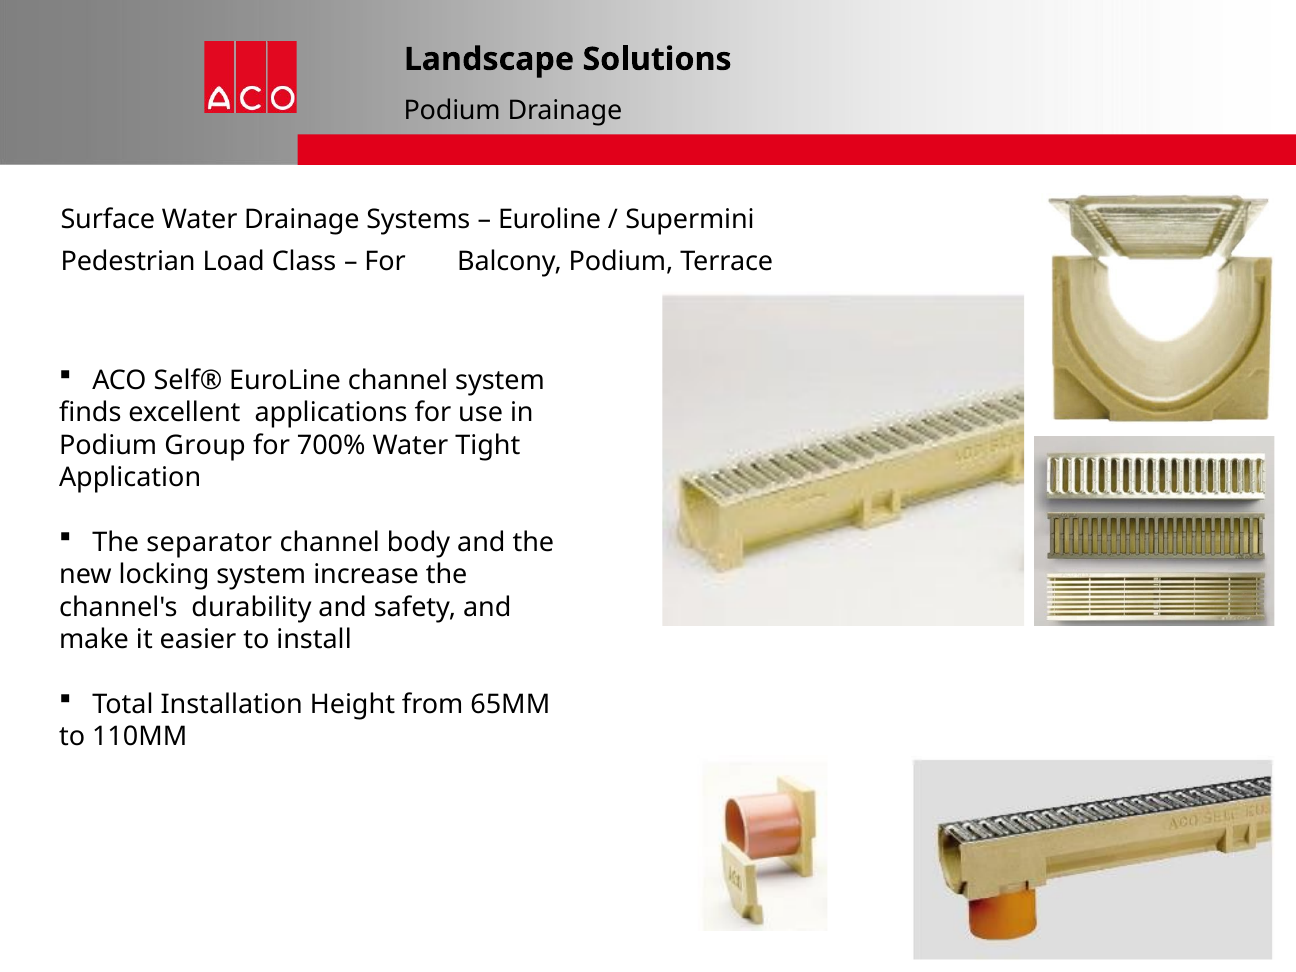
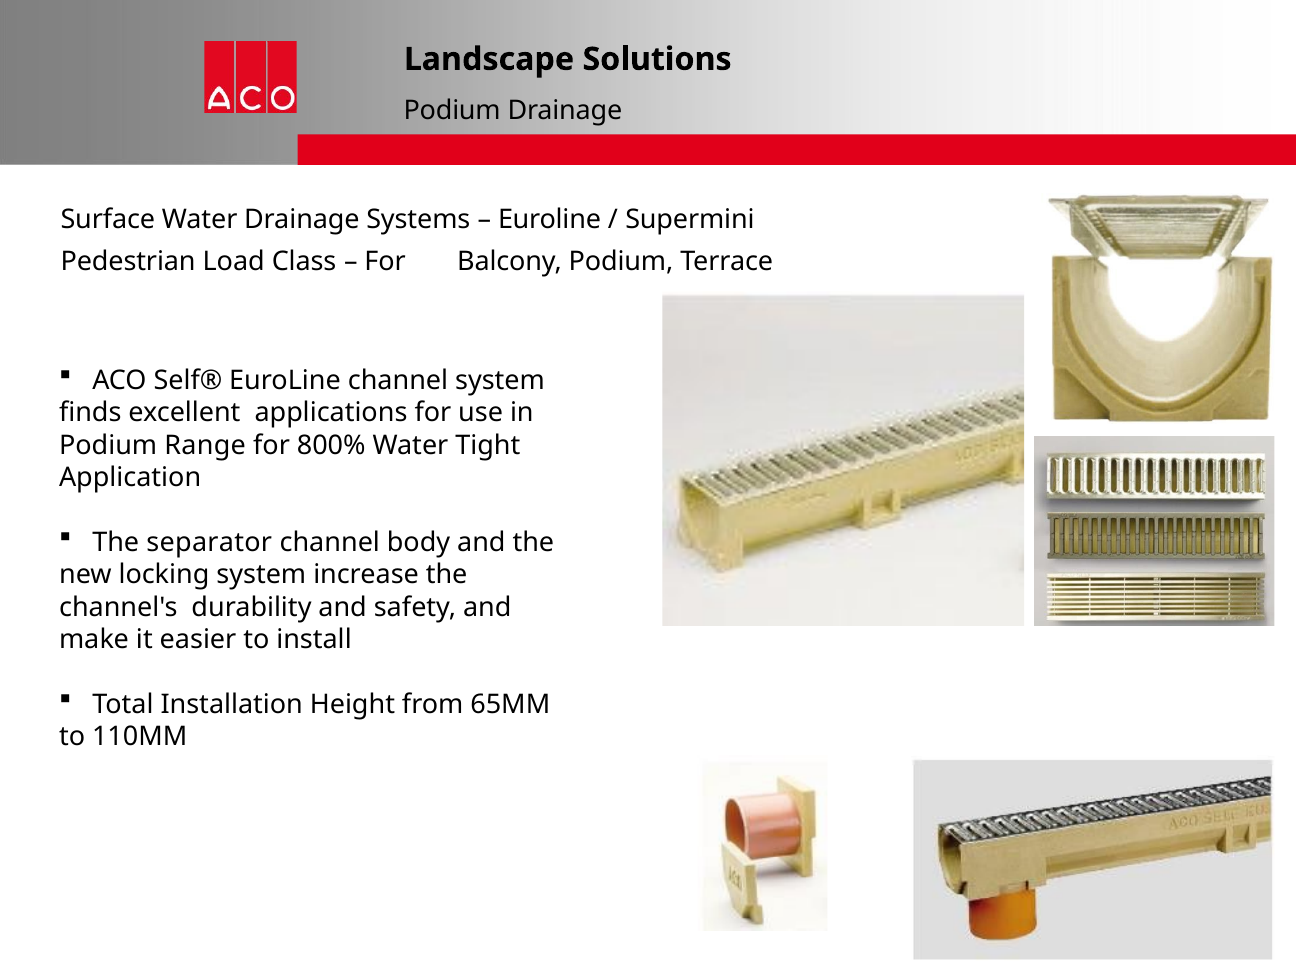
Group: Group -> Range (205, 445)
700%: 700% -> 800% (331, 445)
